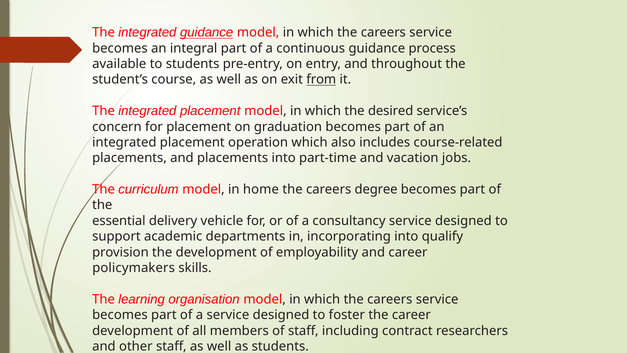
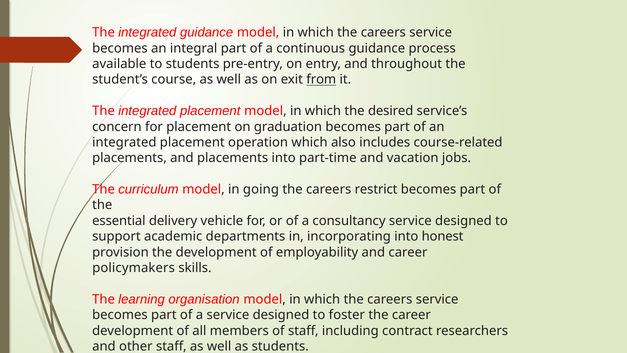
guidance underline: present -> none (207, 32)
home: home -> going (261, 189)
degree: degree -> restrict (376, 189)
qualify: qualify -> honest (443, 236)
